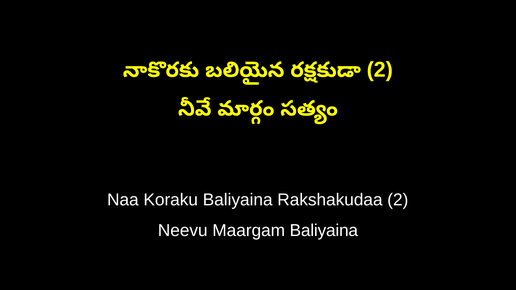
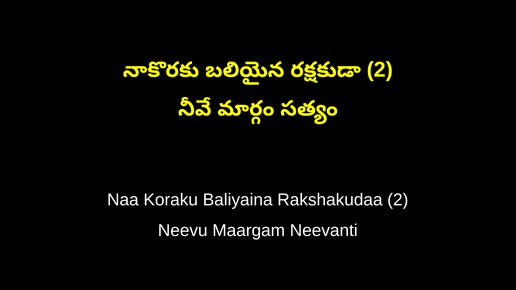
Maargam Baliyaina: Baliyaina -> Neevanti (324, 231)
